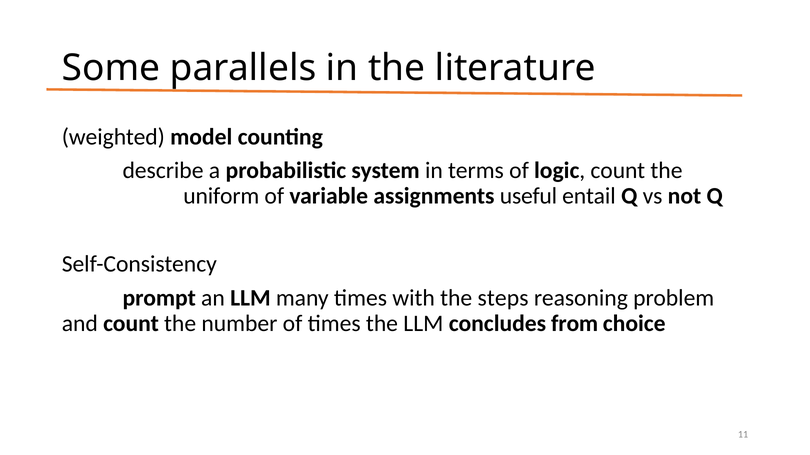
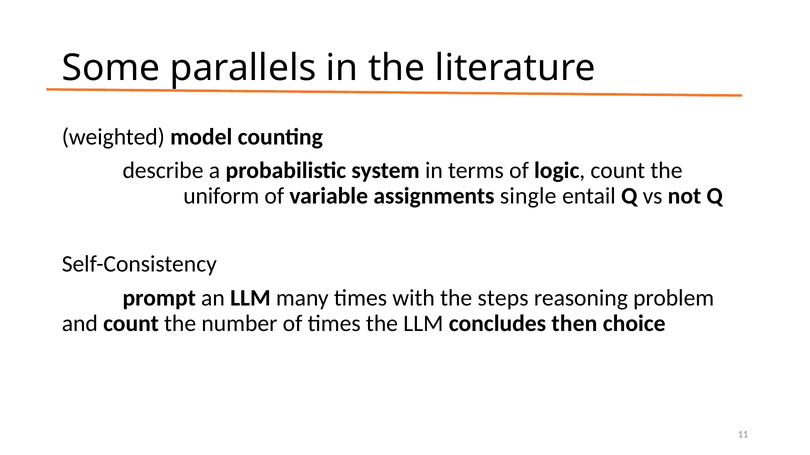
useful: useful -> single (528, 196)
from: from -> then (574, 324)
